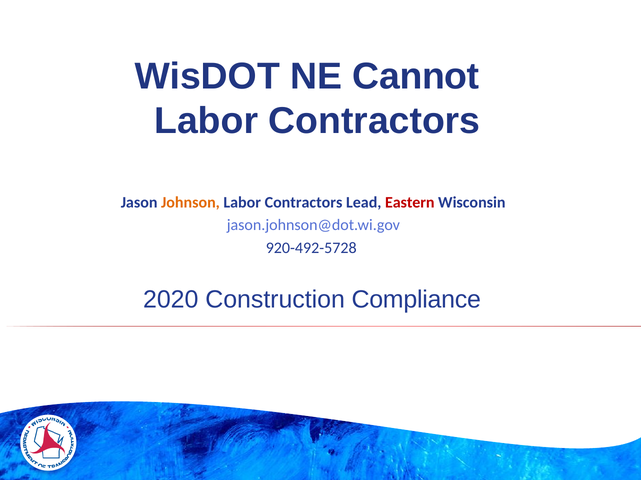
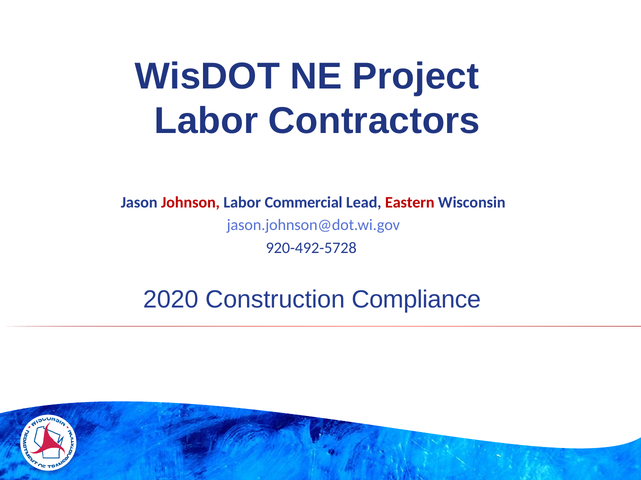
Cannot: Cannot -> Project (416, 76)
Johnson colour: orange -> red (190, 203)
Contractors: Contractors -> Commercial (304, 203)
